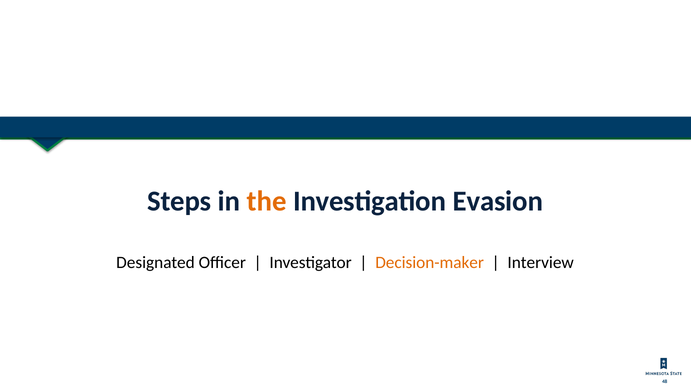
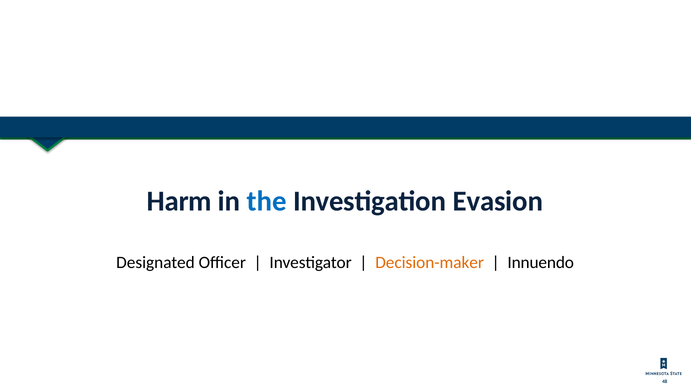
Steps: Steps -> Harm (179, 201)
the colour: orange -> blue (267, 201)
Interview: Interview -> Innuendo (541, 263)
